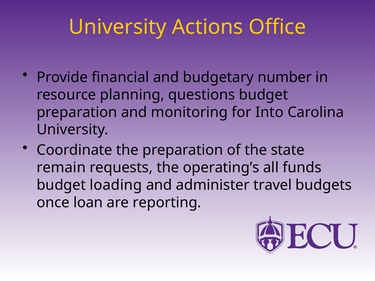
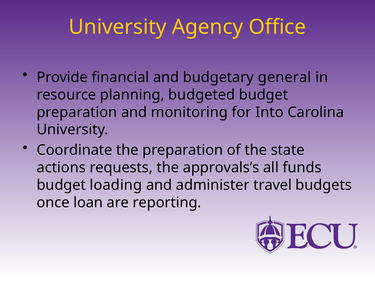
Actions: Actions -> Agency (208, 27)
number: number -> general (285, 77)
questions: questions -> budgeted (202, 95)
remain: remain -> actions (61, 168)
operating’s: operating’s -> approvals’s (221, 168)
